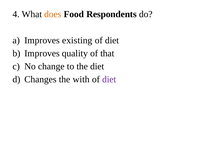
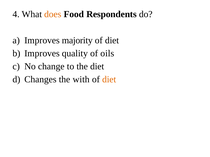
existing: existing -> majority (77, 40)
that: that -> oils (107, 54)
diet colour: purple -> orange (109, 80)
